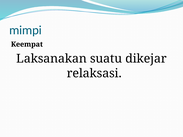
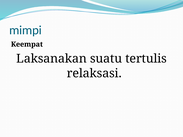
dikejar: dikejar -> tertulis (146, 59)
